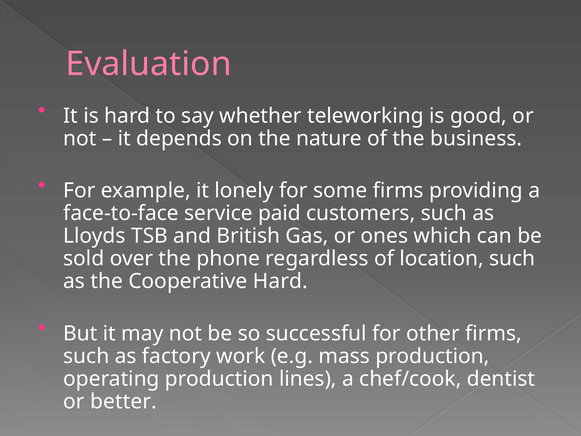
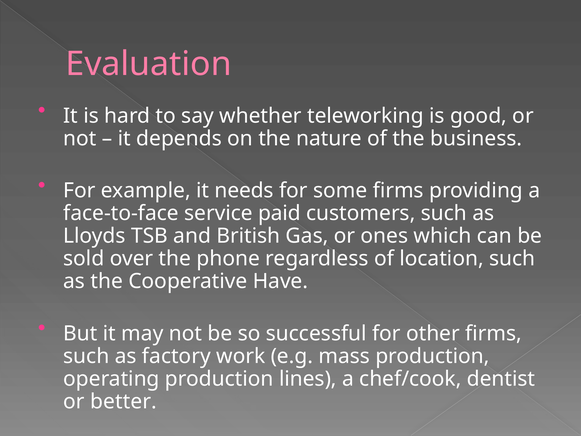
lonely: lonely -> needs (244, 191)
Cooperative Hard: Hard -> Have (280, 281)
